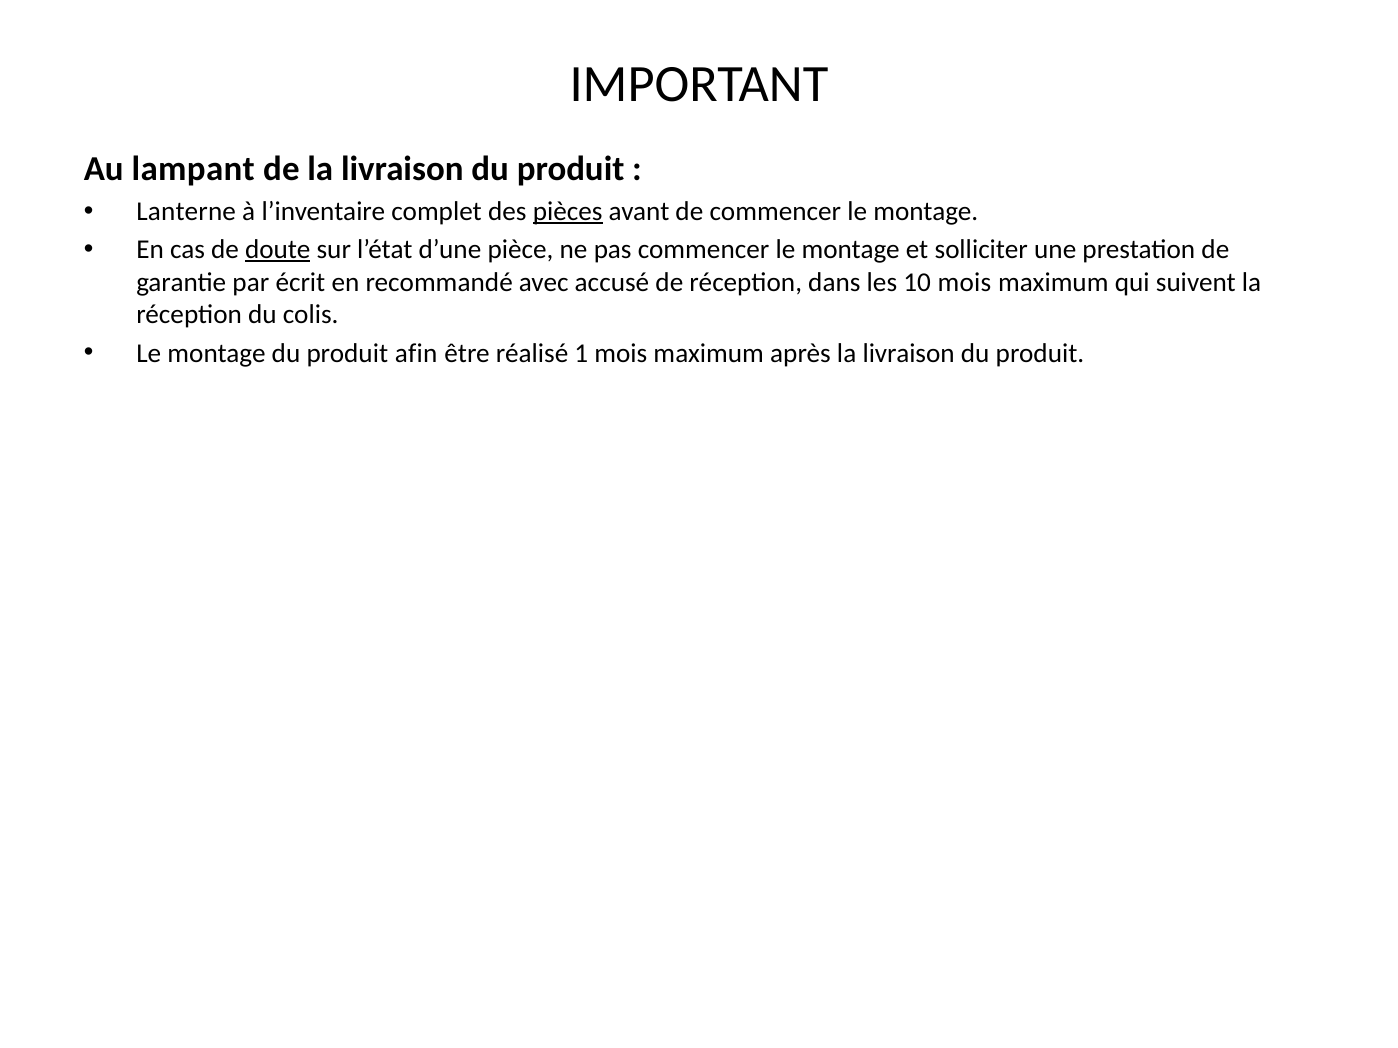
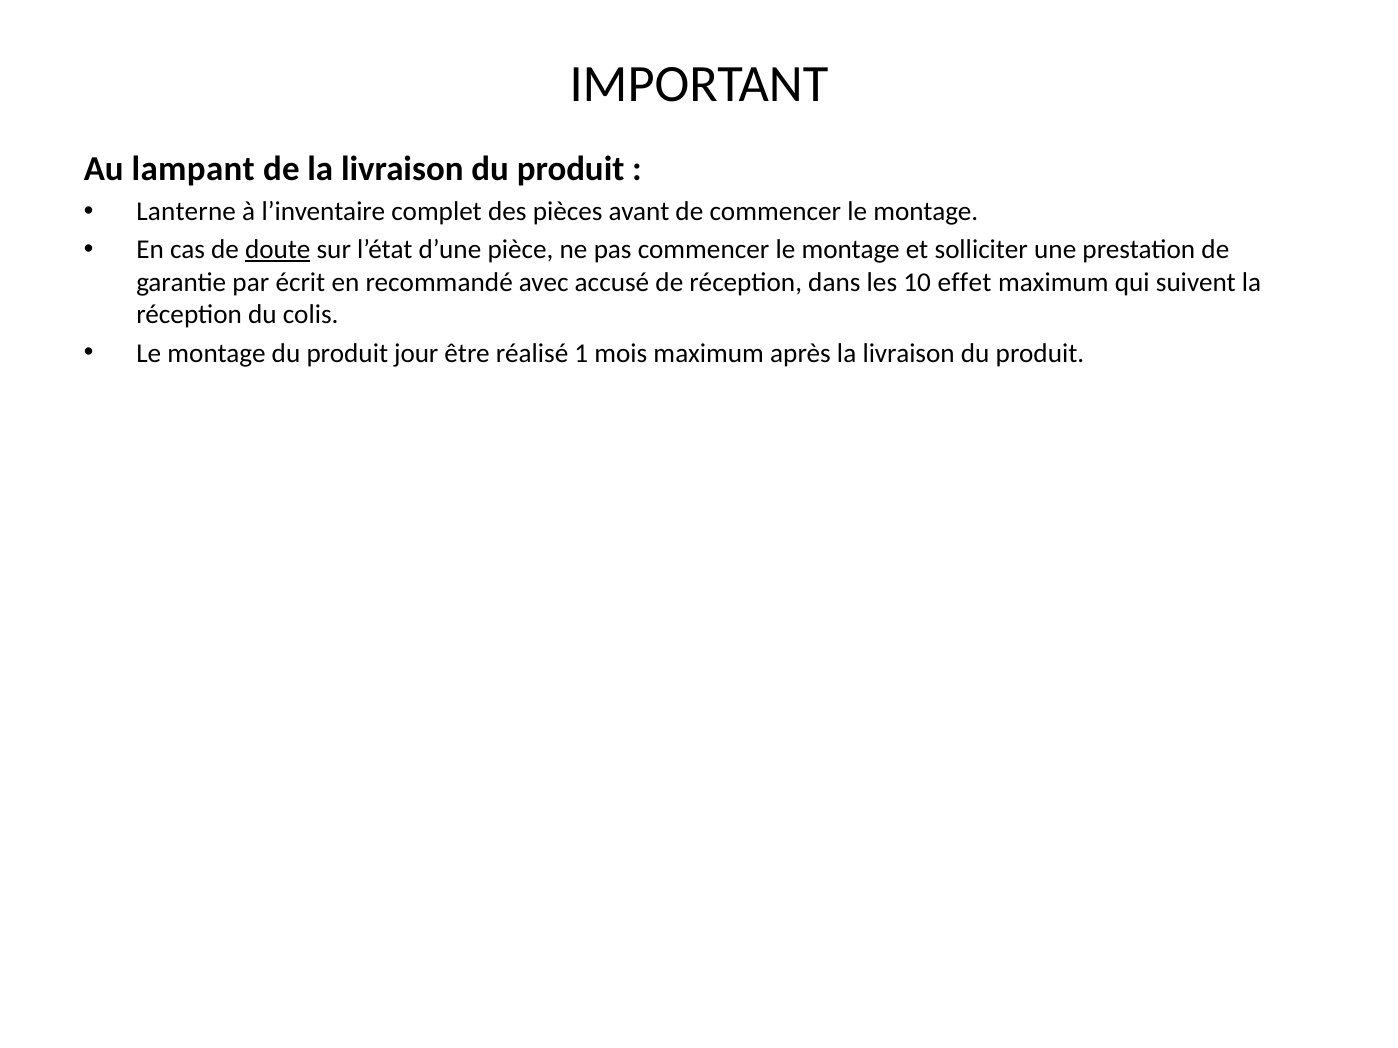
pièces underline: present -> none (568, 212)
10 mois: mois -> effet (964, 282)
afin: afin -> jour (416, 353)
